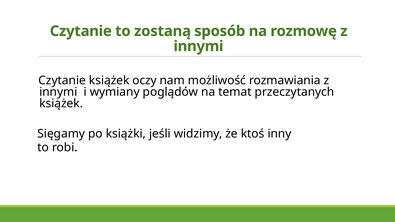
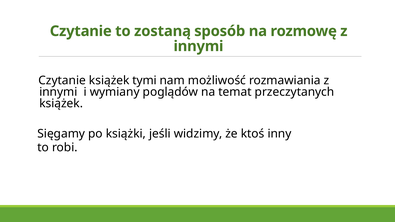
oczy: oczy -> tymi (145, 81)
